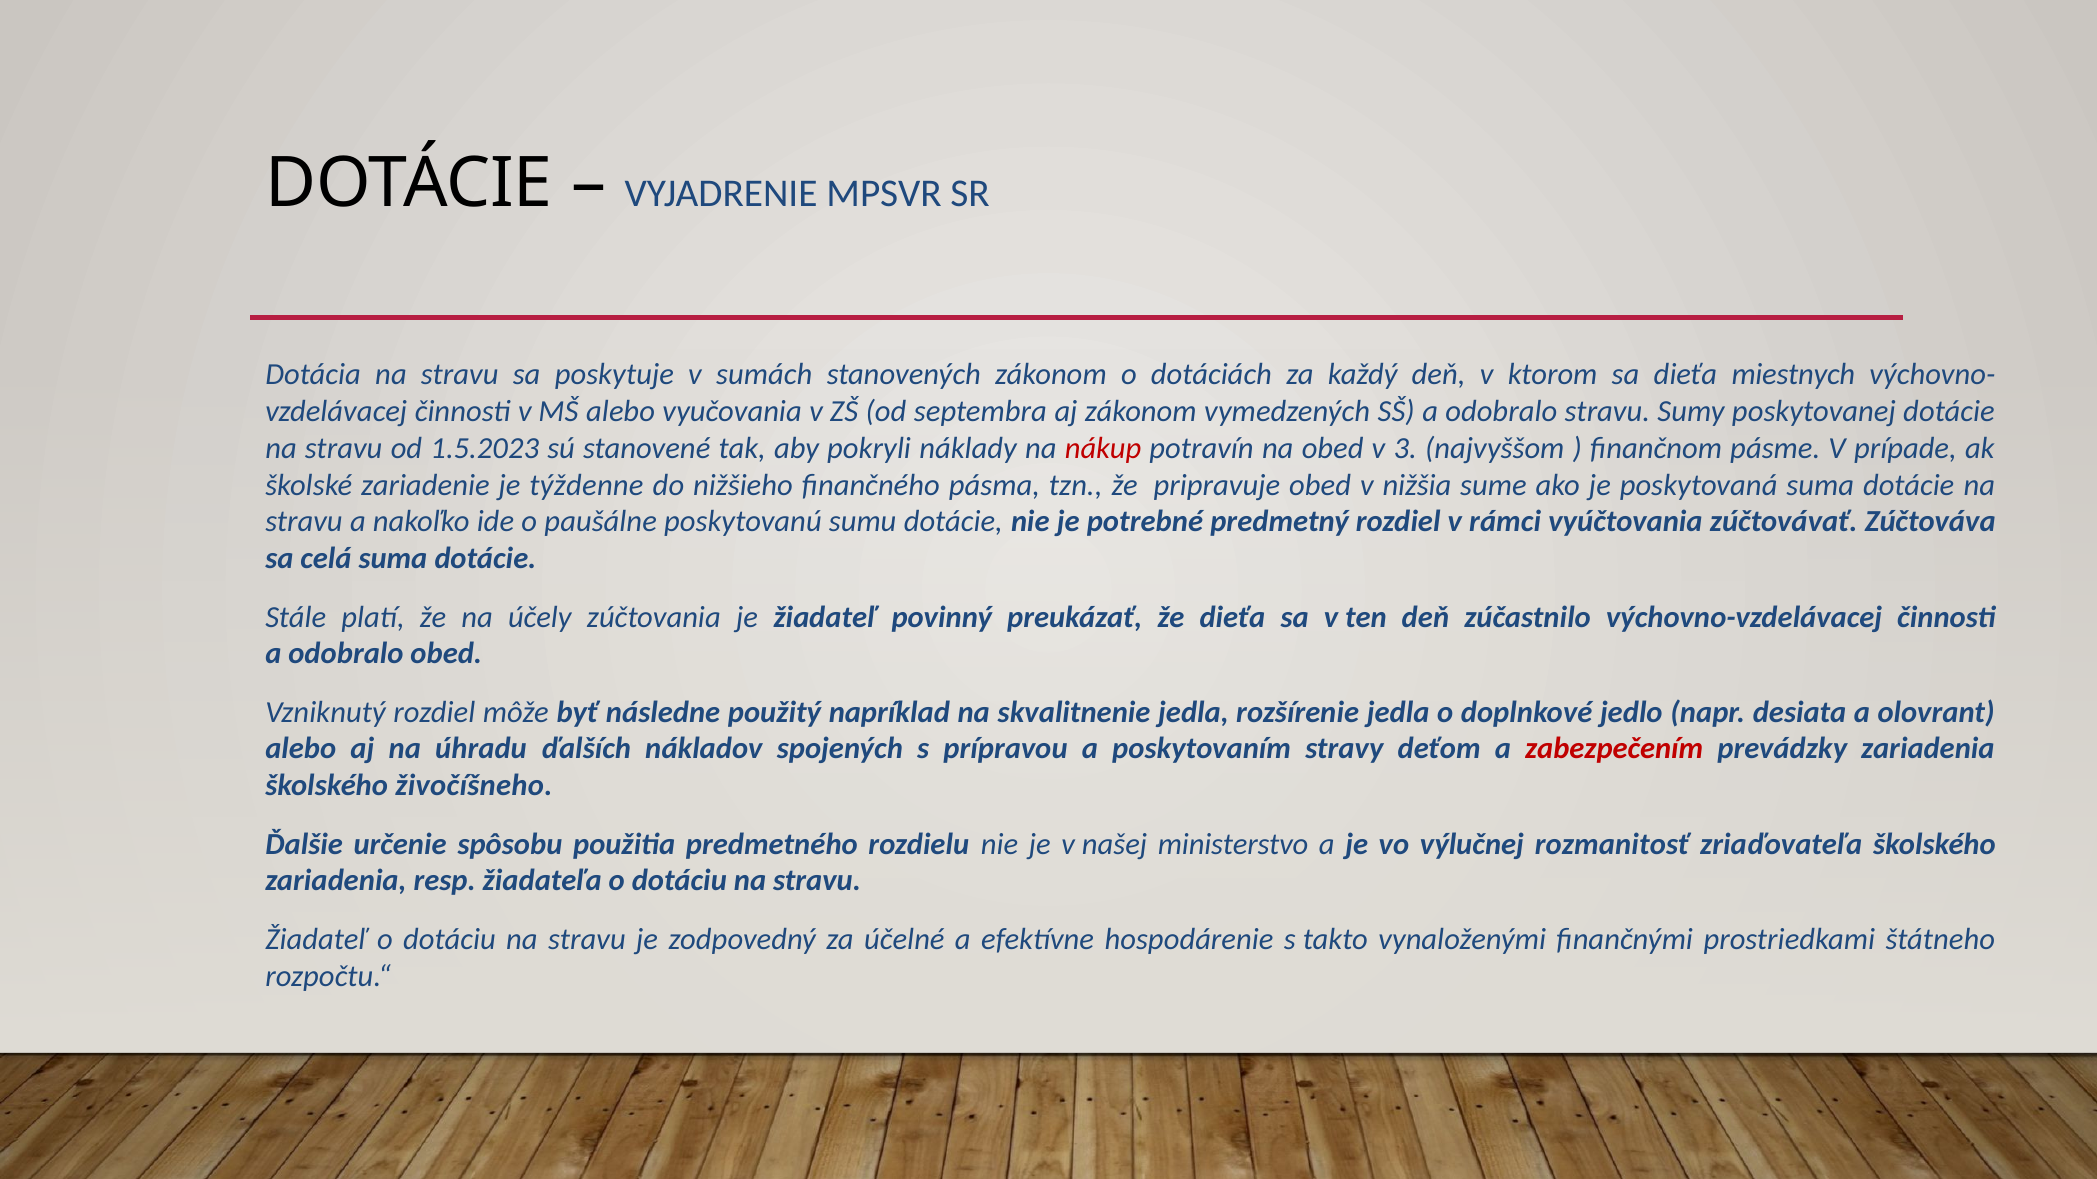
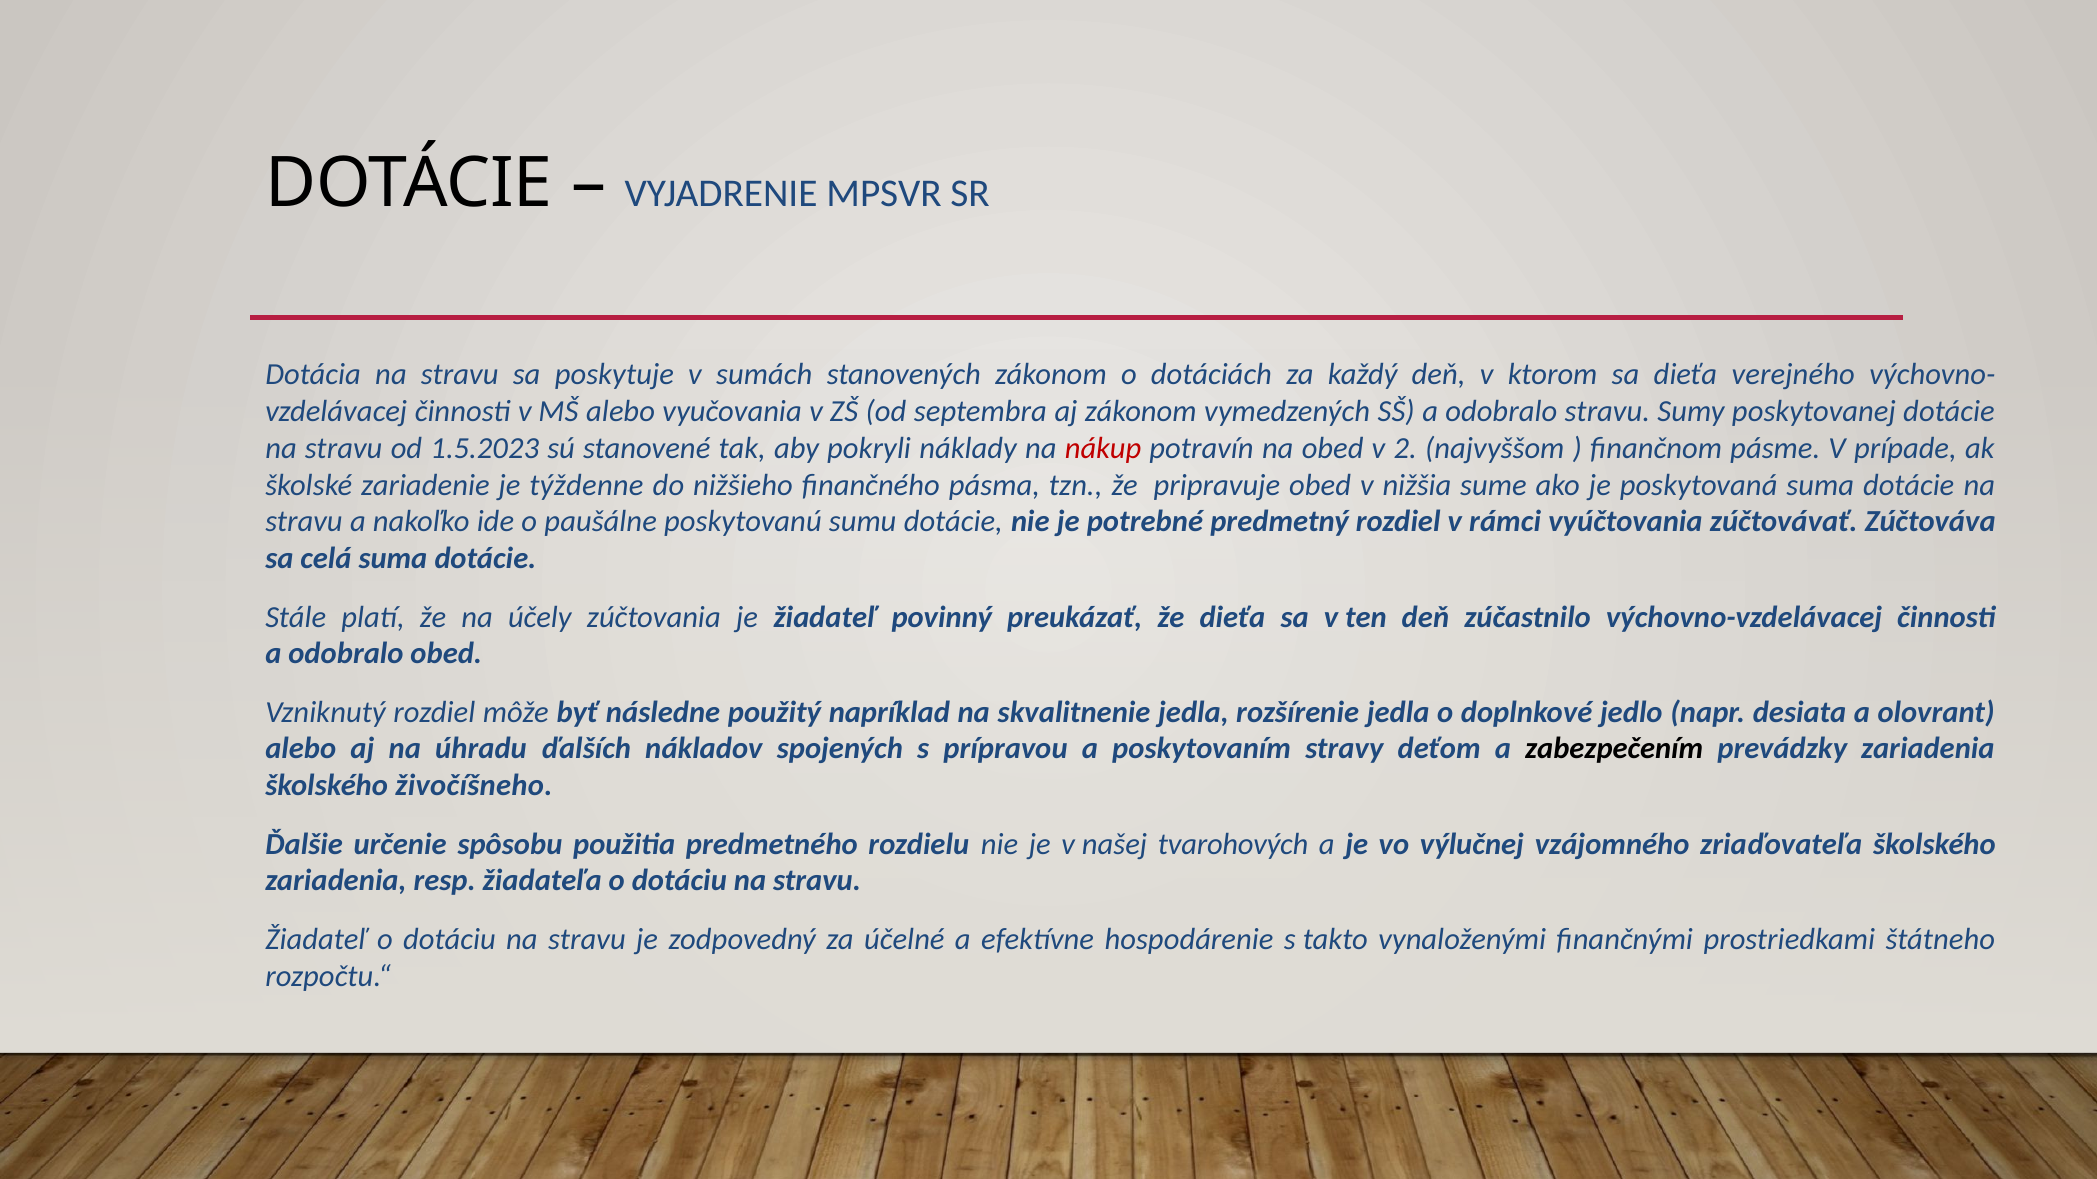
miestnych: miestnych -> verejného (1793, 375)
3: 3 -> 2 (1405, 448)
zabezpečením colour: red -> black (1614, 749)
ministerstvo: ministerstvo -> tvarohových (1233, 845)
rozmanitosť: rozmanitosť -> vzájomného (1612, 845)
